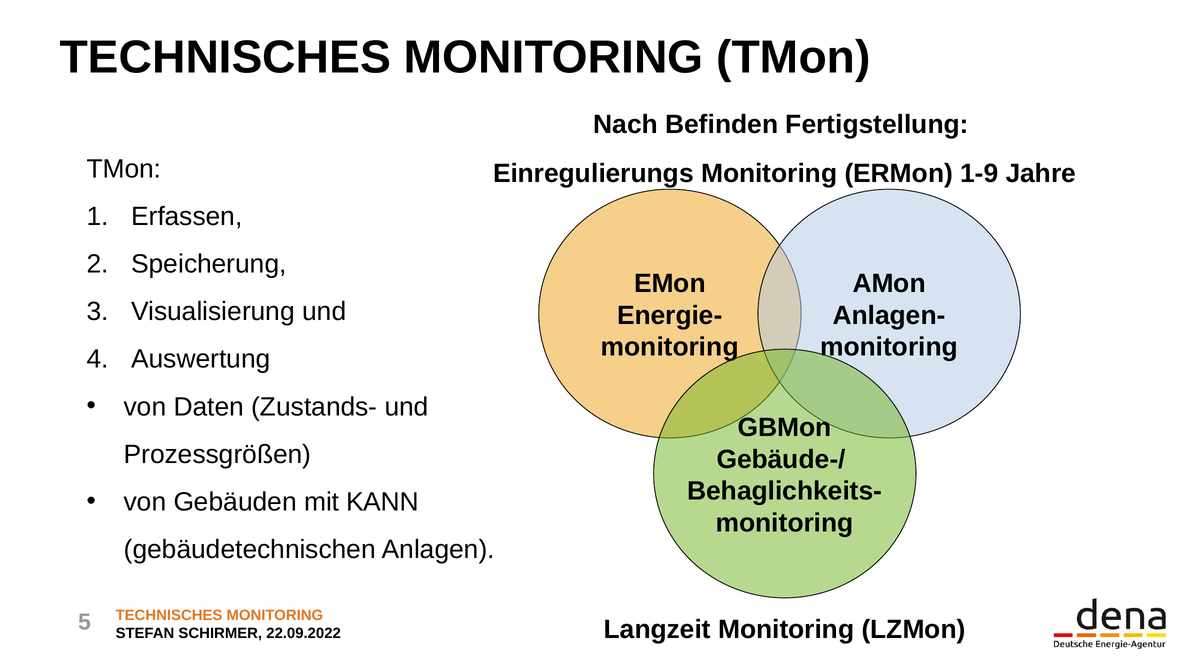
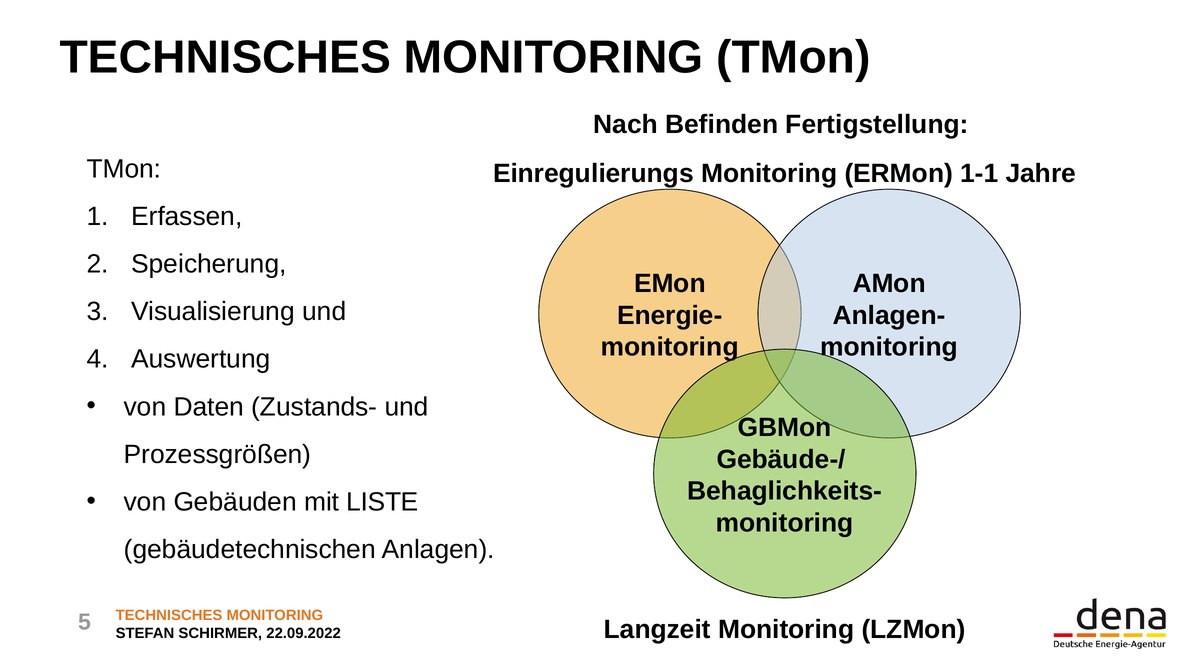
1-9: 1-9 -> 1-1 (979, 174)
KANN: KANN -> LISTE (382, 502)
